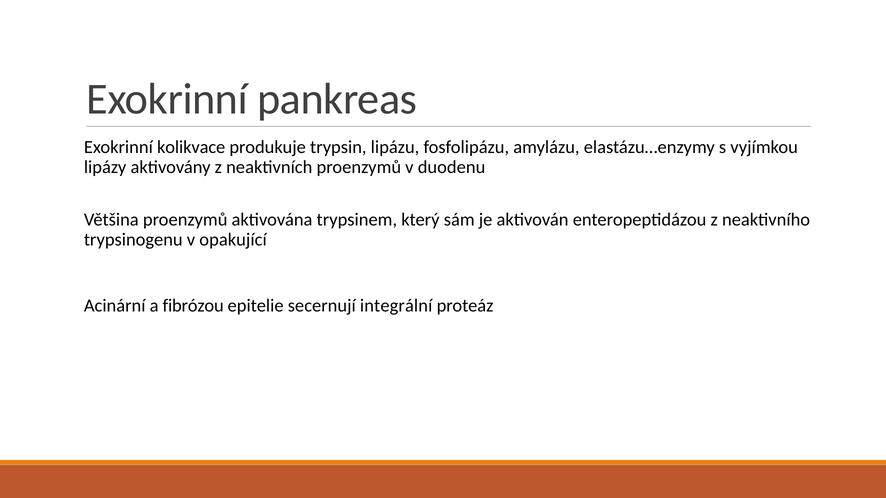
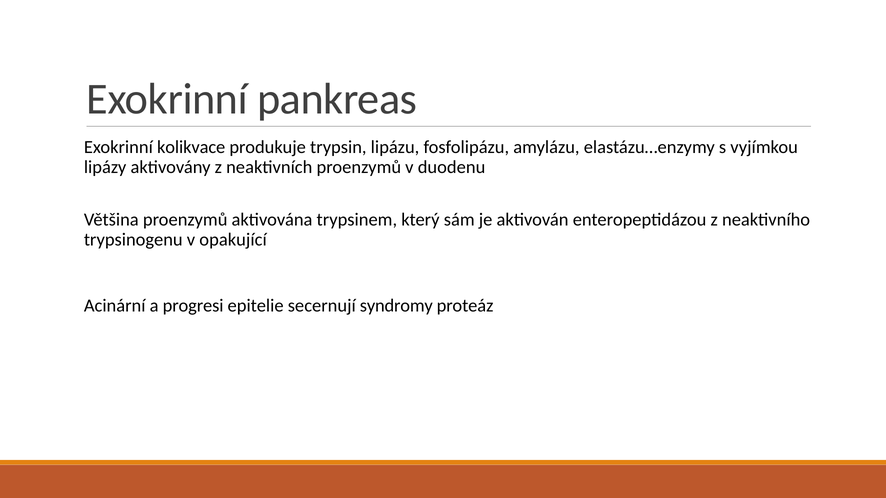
fibrózou: fibrózou -> progresi (193, 306)
integrální: integrální -> syndromy (396, 306)
